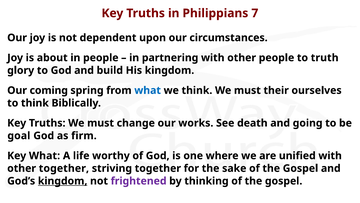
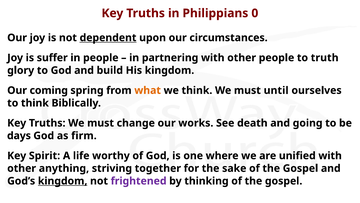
7: 7 -> 0 (255, 13)
dependent underline: none -> present (108, 38)
about: about -> suffer (52, 58)
what colour: blue -> orange (148, 90)
their: their -> until (276, 90)
goal: goal -> days (19, 135)
Key What: What -> Spirit (45, 155)
other together: together -> anything (64, 168)
